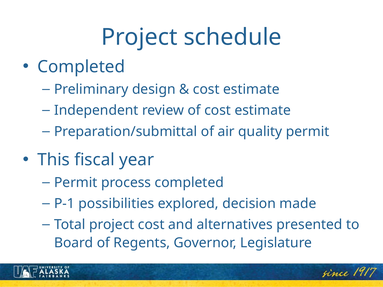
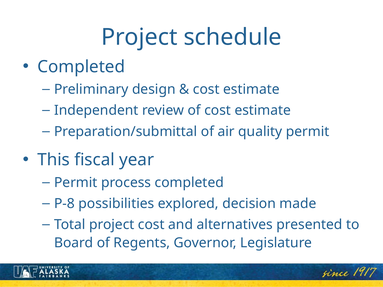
P-1: P-1 -> P-8 (64, 204)
